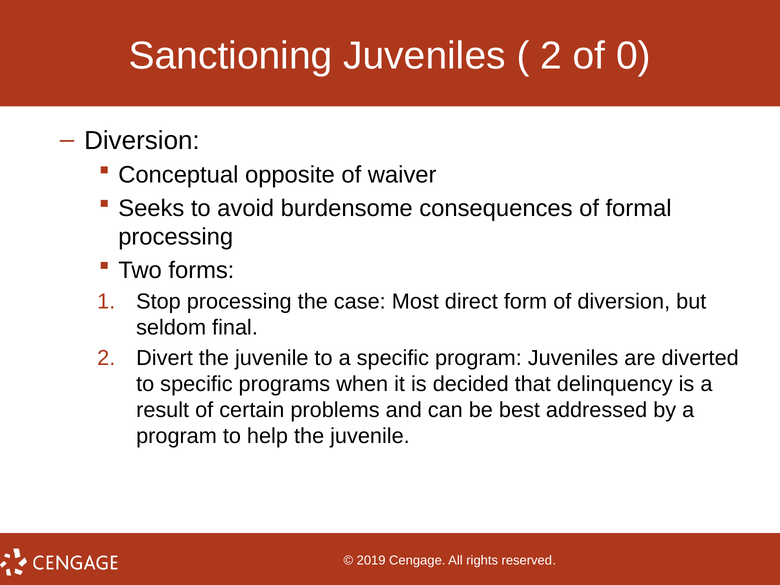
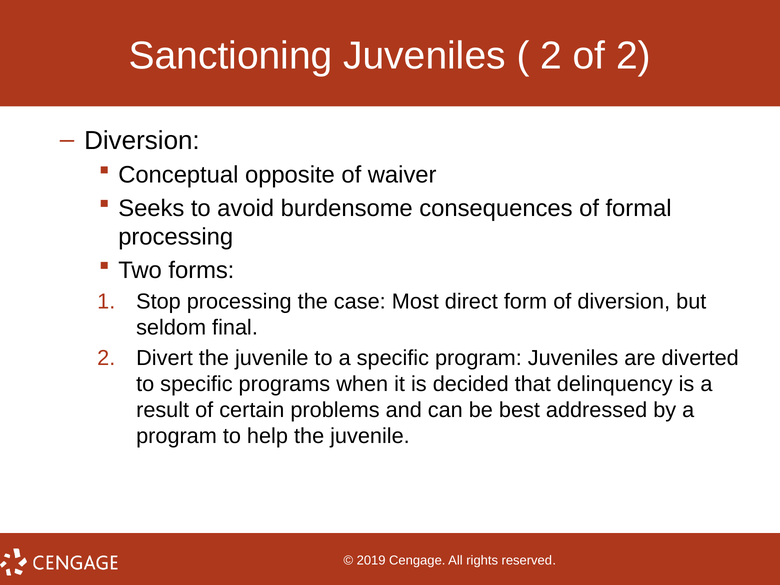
of 0: 0 -> 2 (633, 56)
